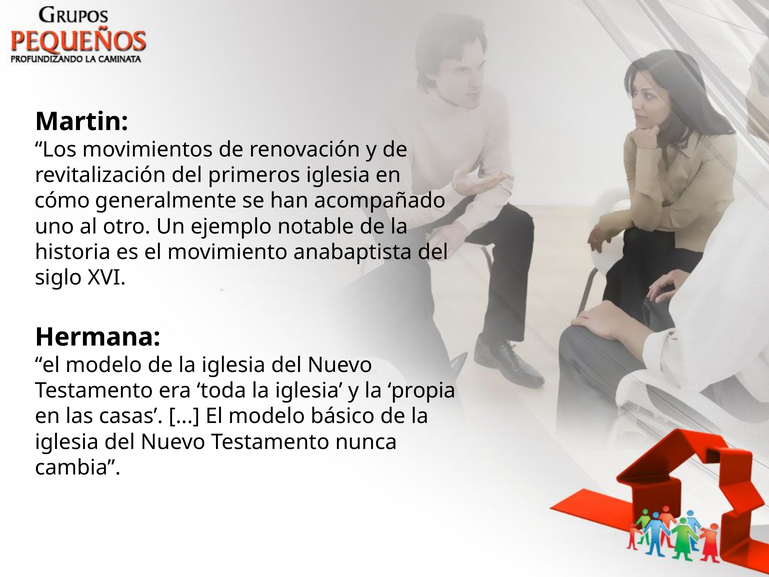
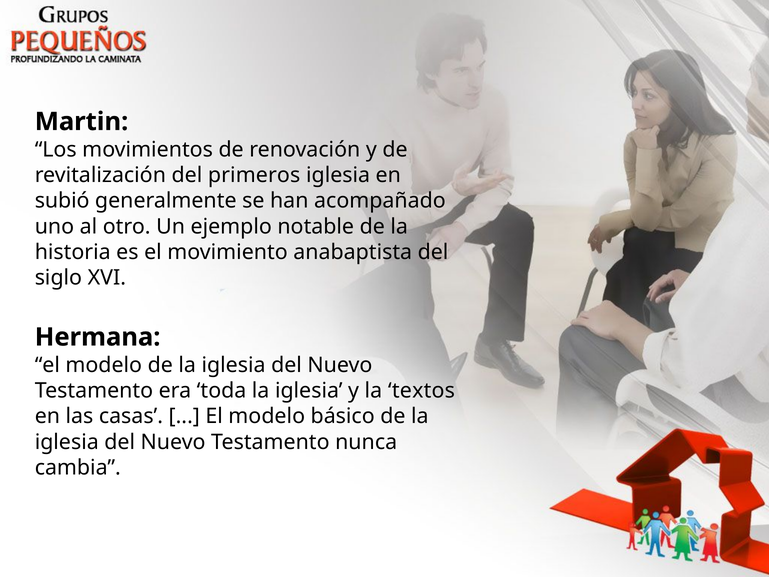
cómo: cómo -> subió (62, 201)
propia: propia -> textos (421, 391)
